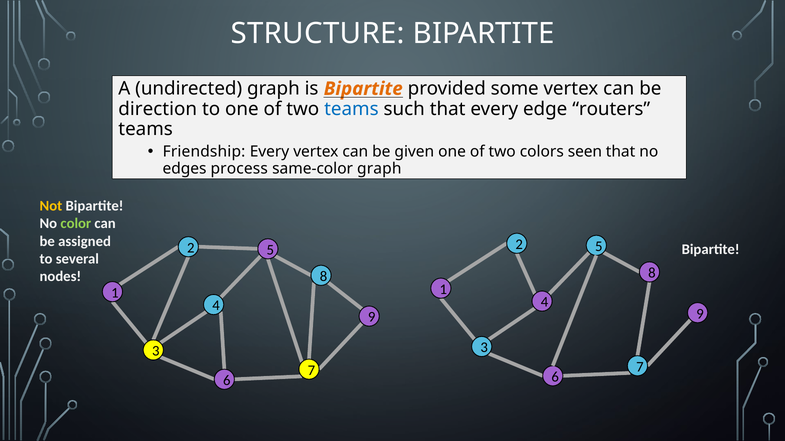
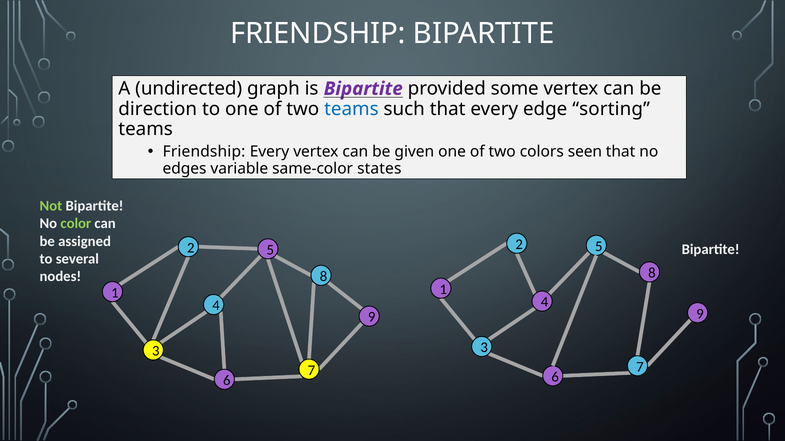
STRUCTURE: STRUCTURE -> FRIENDSHIP (318, 34)
Bipartite colour: orange -> purple (363, 89)
routers: routers -> sorting (611, 109)
process: process -> variable (239, 169)
same-color graph: graph -> states (379, 169)
Not colour: yellow -> light green (51, 206)
